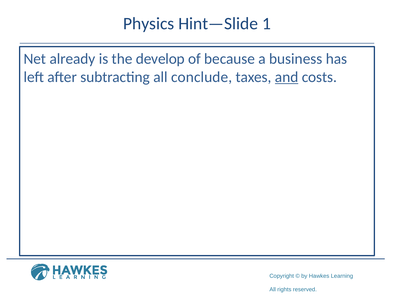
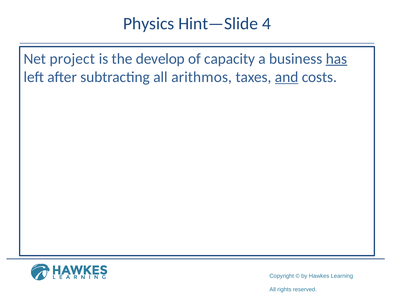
1: 1 -> 4 (266, 24)
already: already -> project (72, 59)
because: because -> capacity (230, 59)
has underline: none -> present (336, 59)
conclude: conclude -> arithmos (202, 77)
